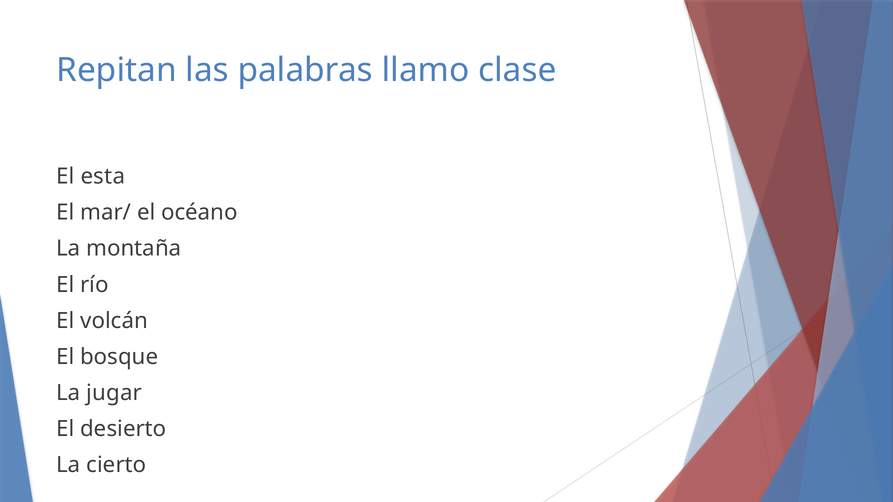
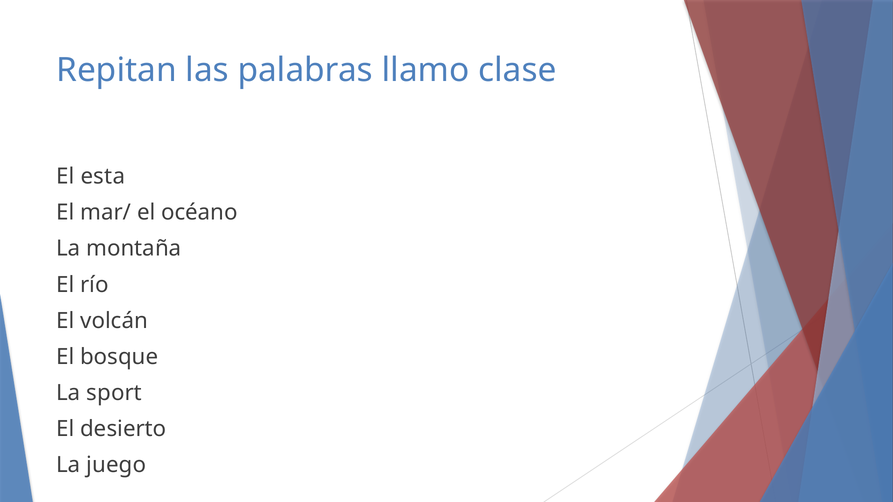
jugar: jugar -> sport (114, 393)
cierto: cierto -> juego (116, 465)
